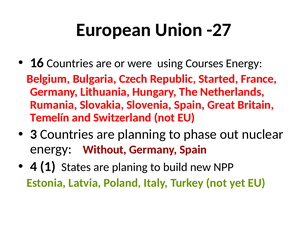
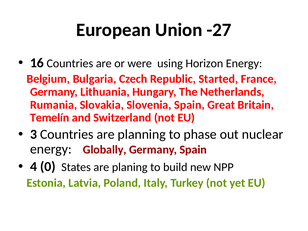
Courses: Courses -> Horizon (204, 63)
Without: Without -> Globally (105, 150)
1: 1 -> 0 (48, 167)
